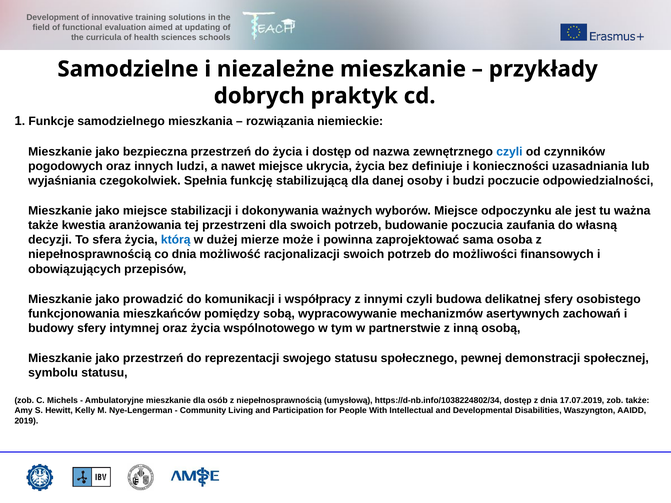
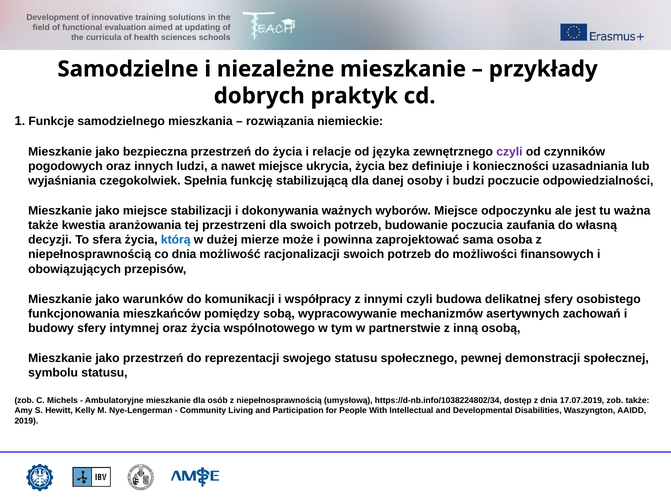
i dostęp: dostęp -> relacje (332, 152)
nazwa: nazwa -> języka (391, 152)
czyli colour: blue -> purple (509, 152)
prowadzić: prowadzić -> warunków (153, 299)
